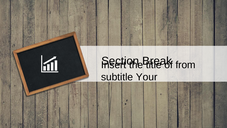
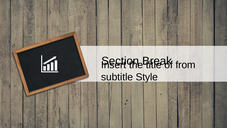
Your: Your -> Style (147, 77)
